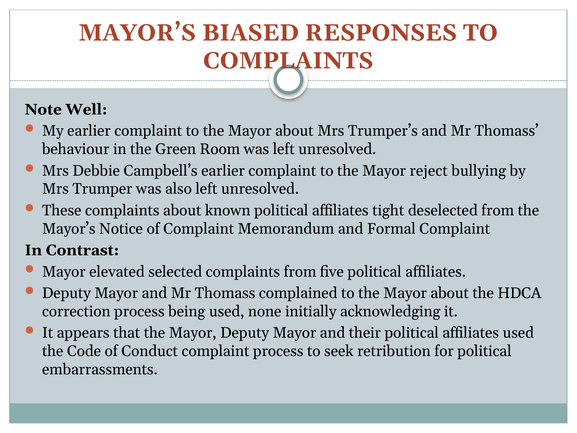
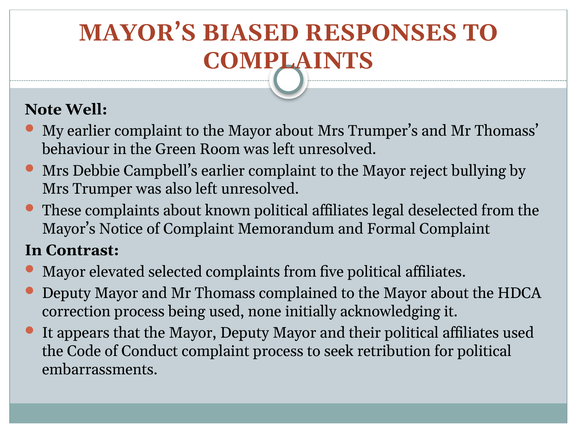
tight: tight -> legal (388, 210)
